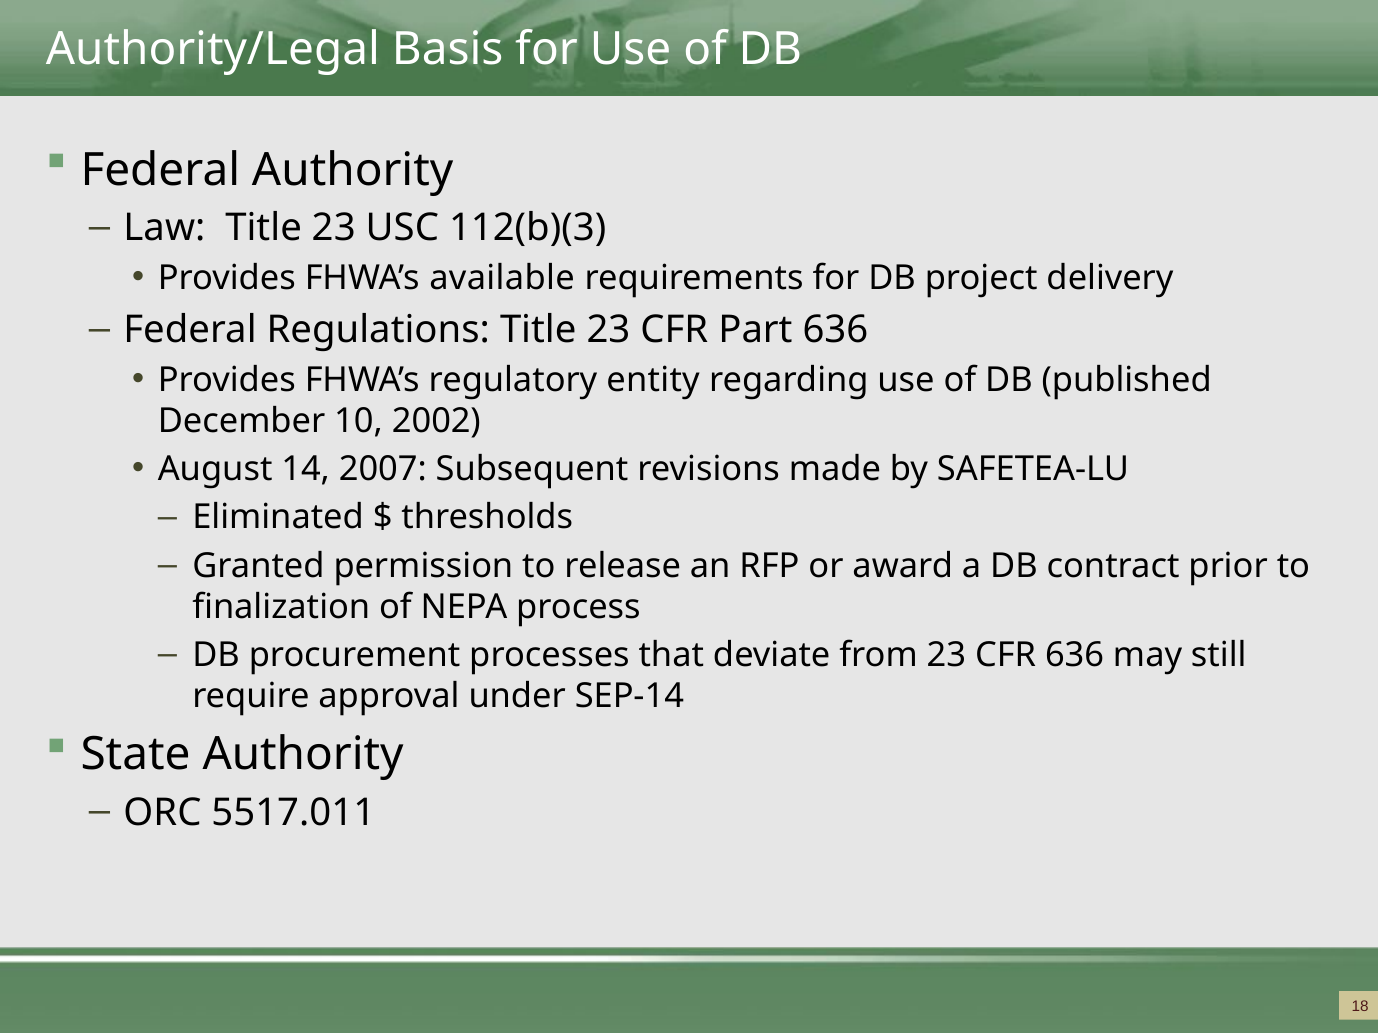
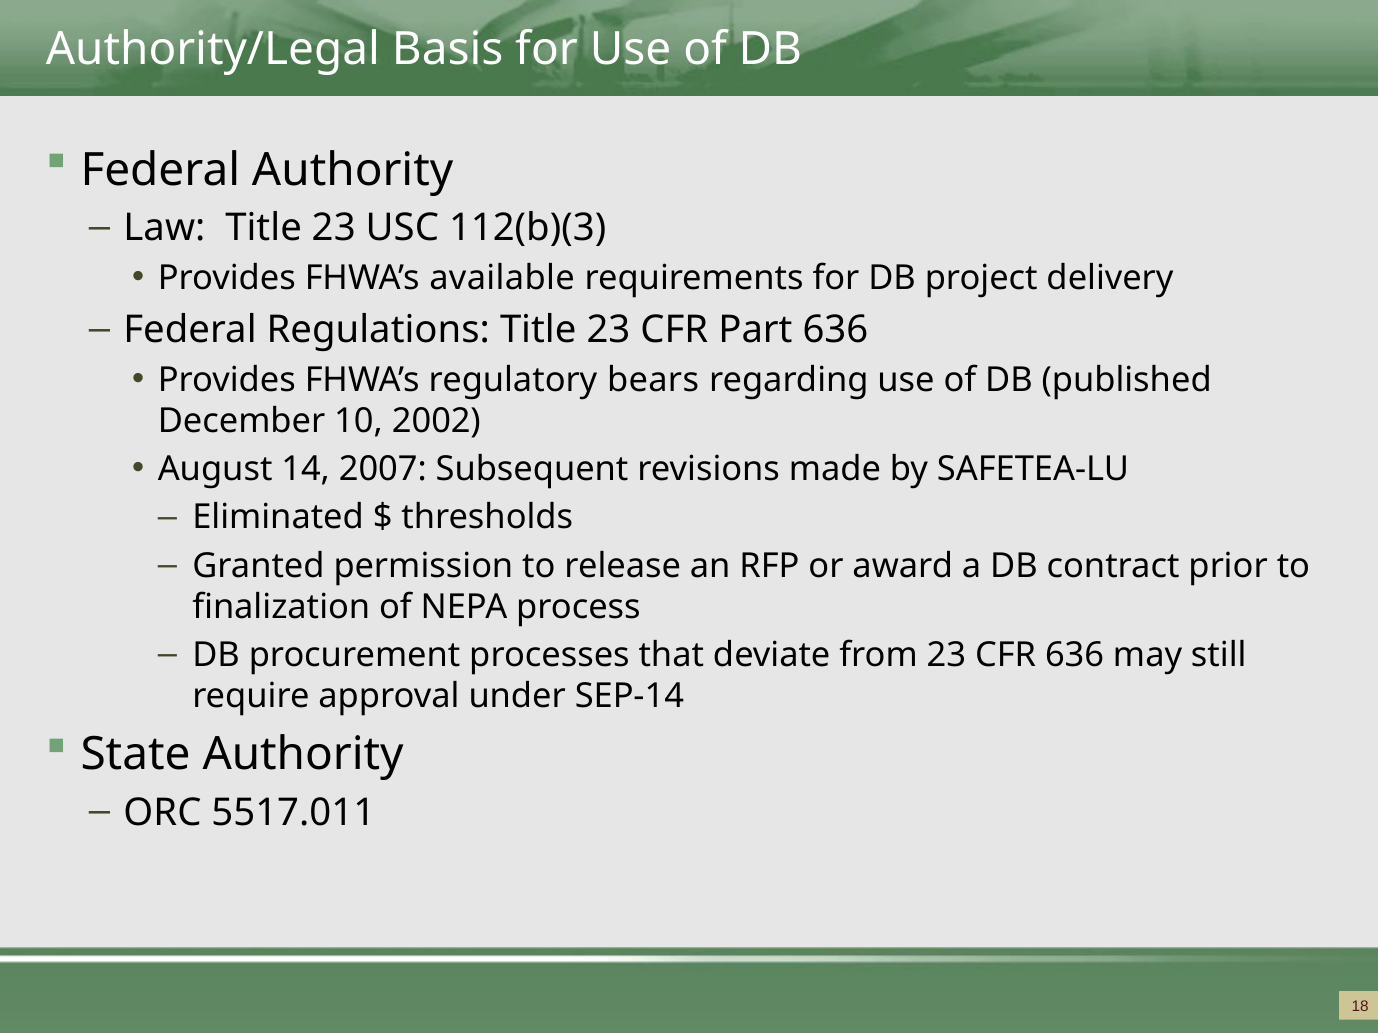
entity: entity -> bears (653, 380)
